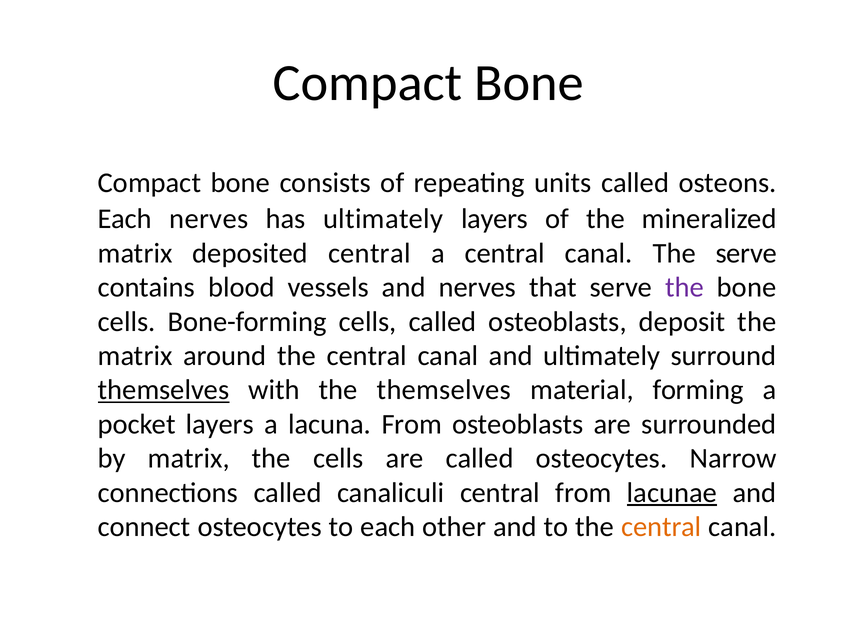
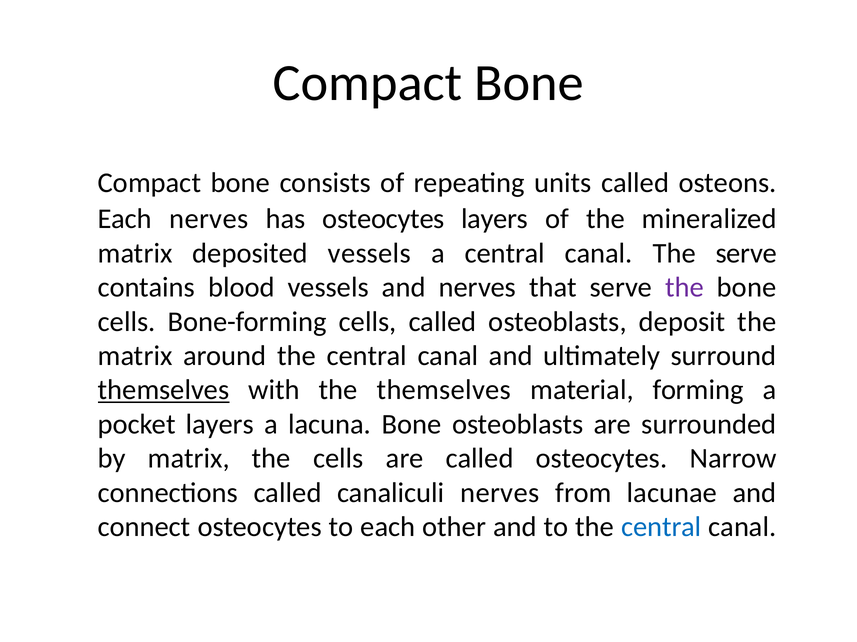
has ultimately: ultimately -> osteocytes (383, 219)
deposited central: central -> vessels (369, 253)
lacuna From: From -> Bone (412, 425)
canaliculi central: central -> nerves (500, 493)
lacunae underline: present -> none (672, 493)
central colour: orange -> blue (661, 528)
